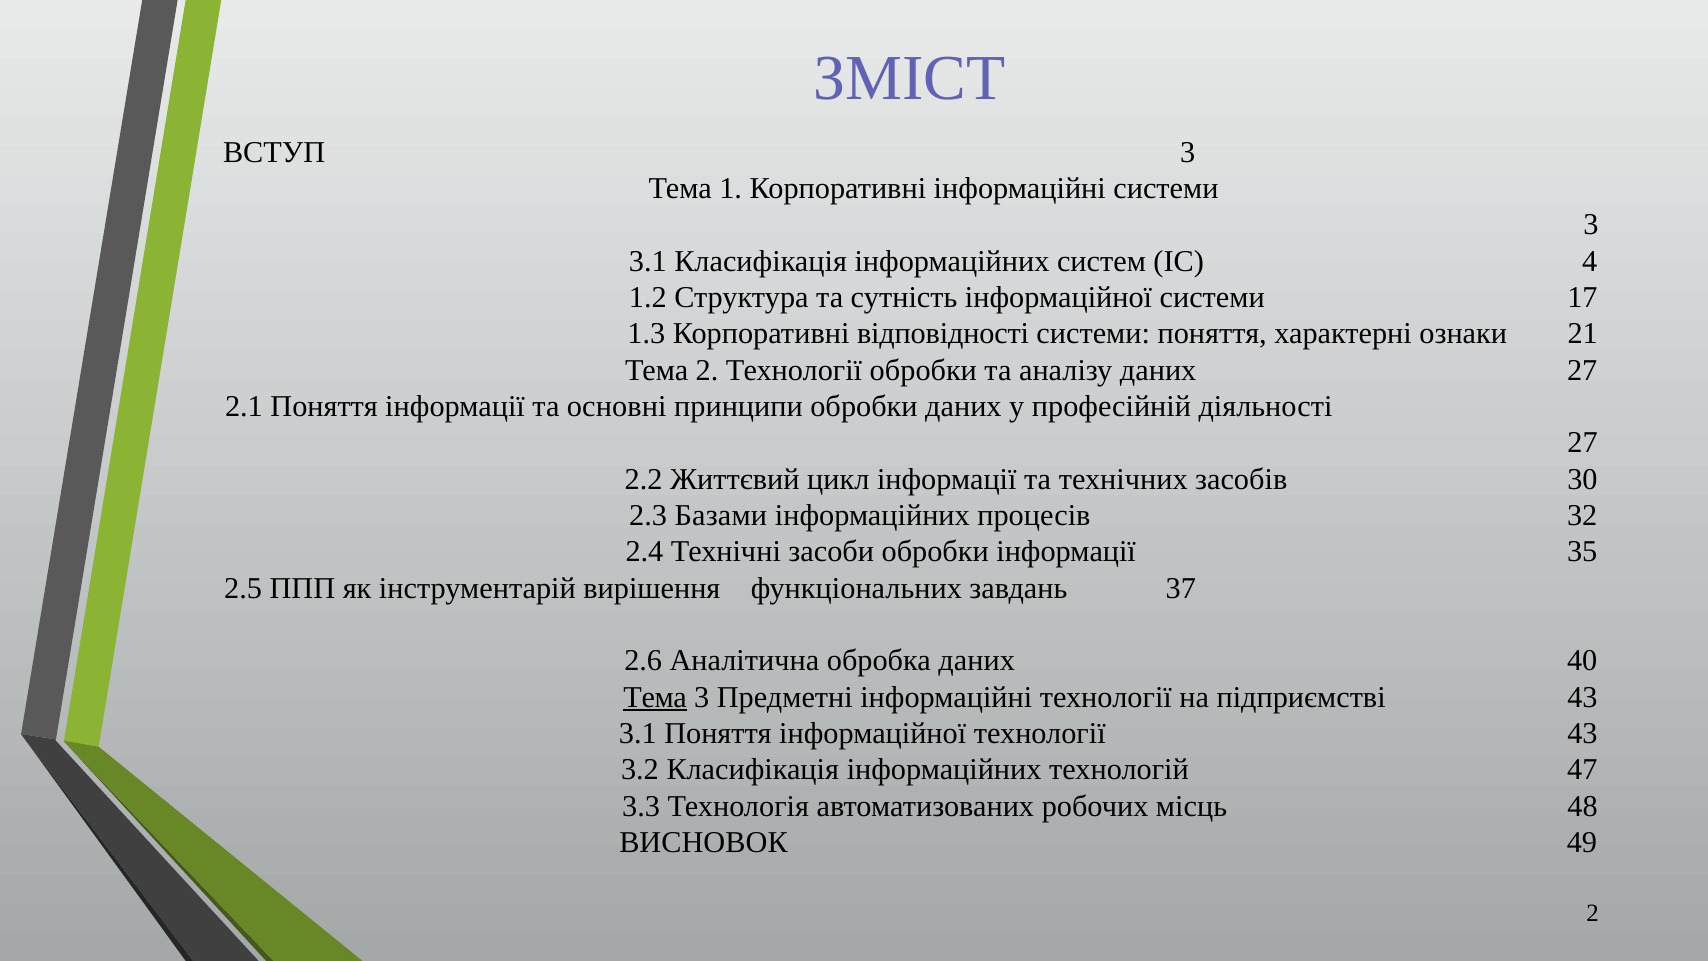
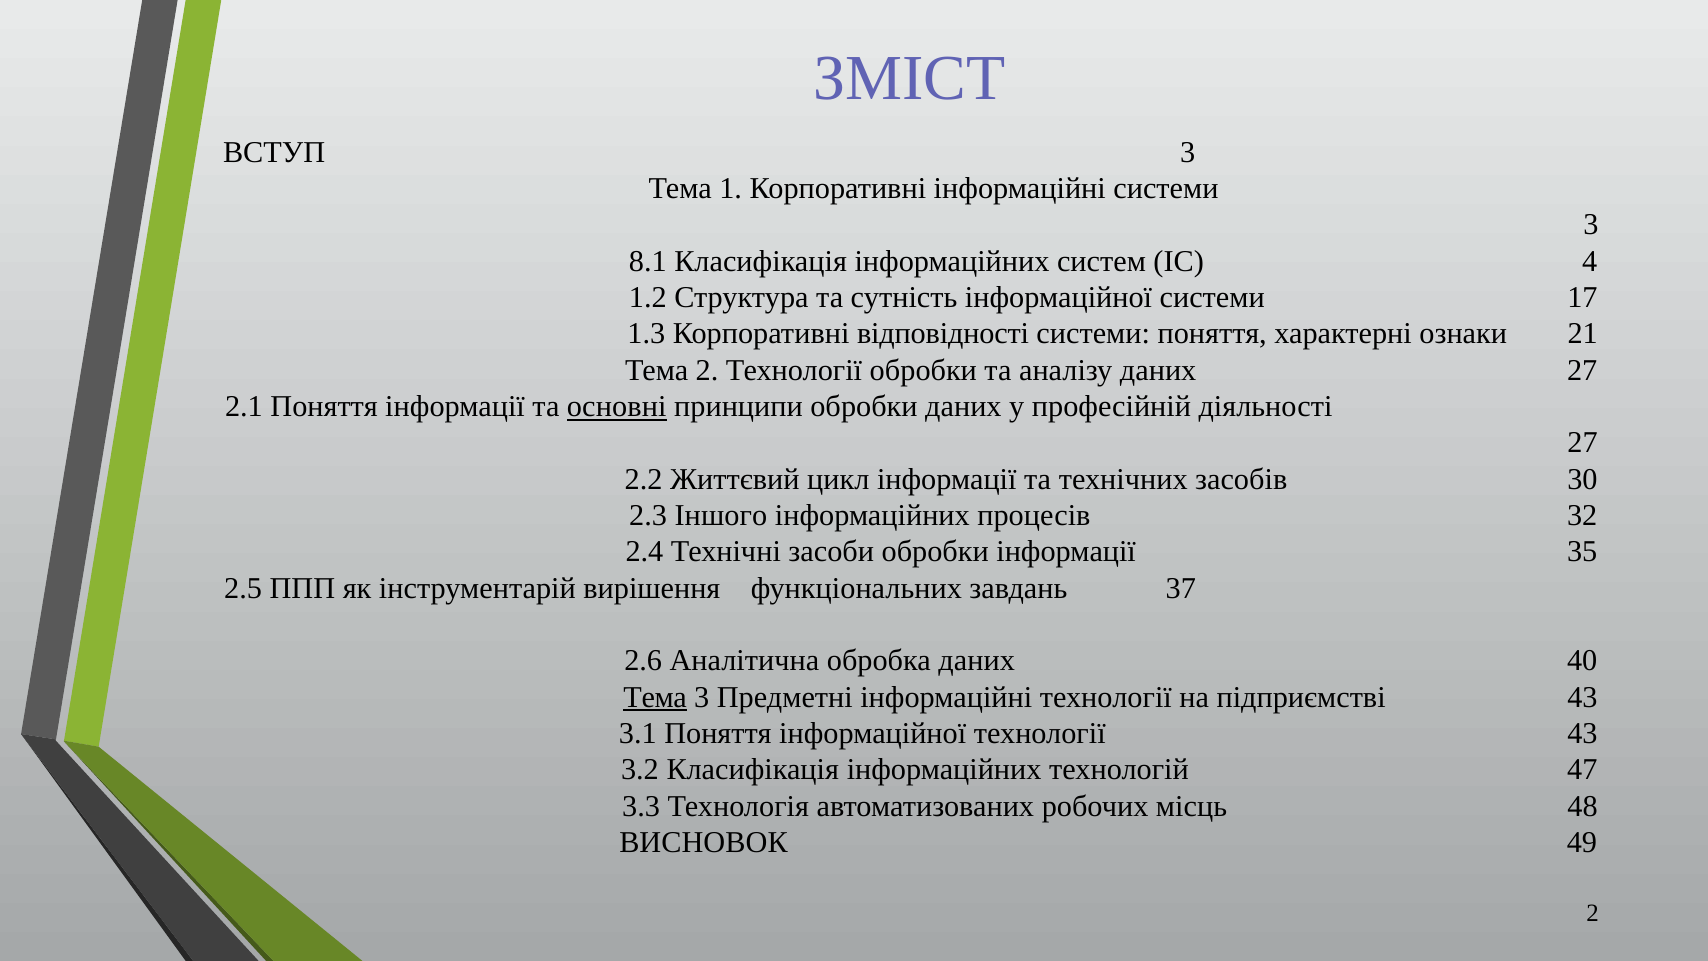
3.1: 3.1 -> 8.1 (648, 261)
основні underline: none -> present (617, 406)
Базами: Базами -> Іншого (721, 515)
